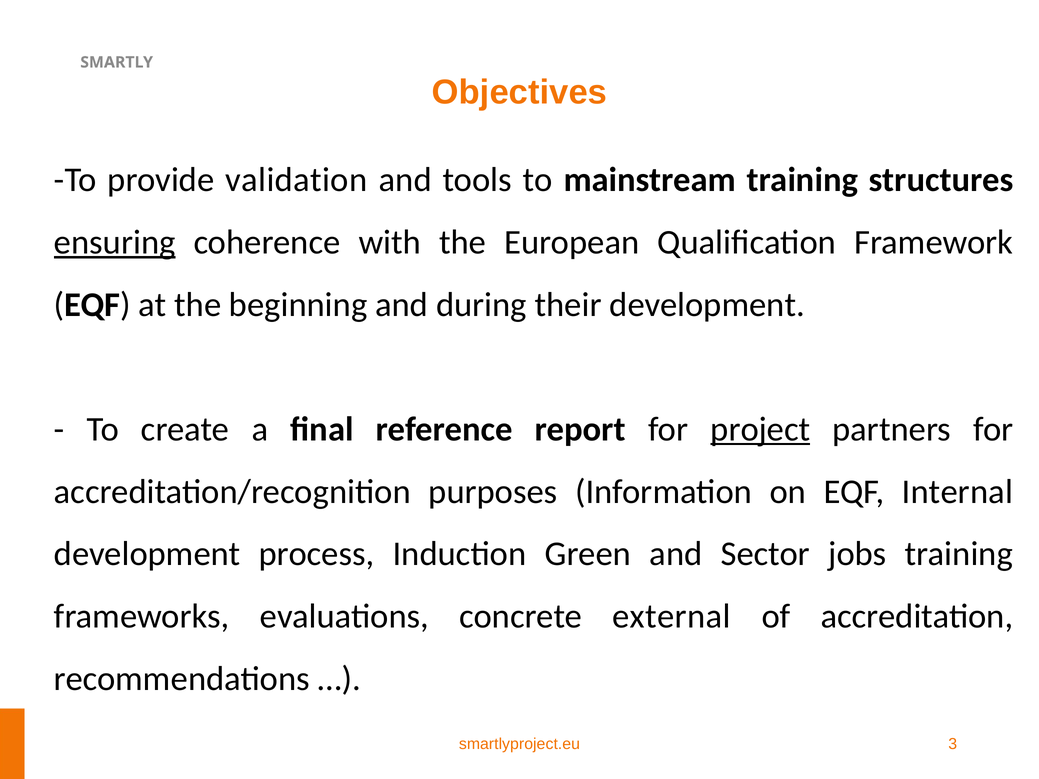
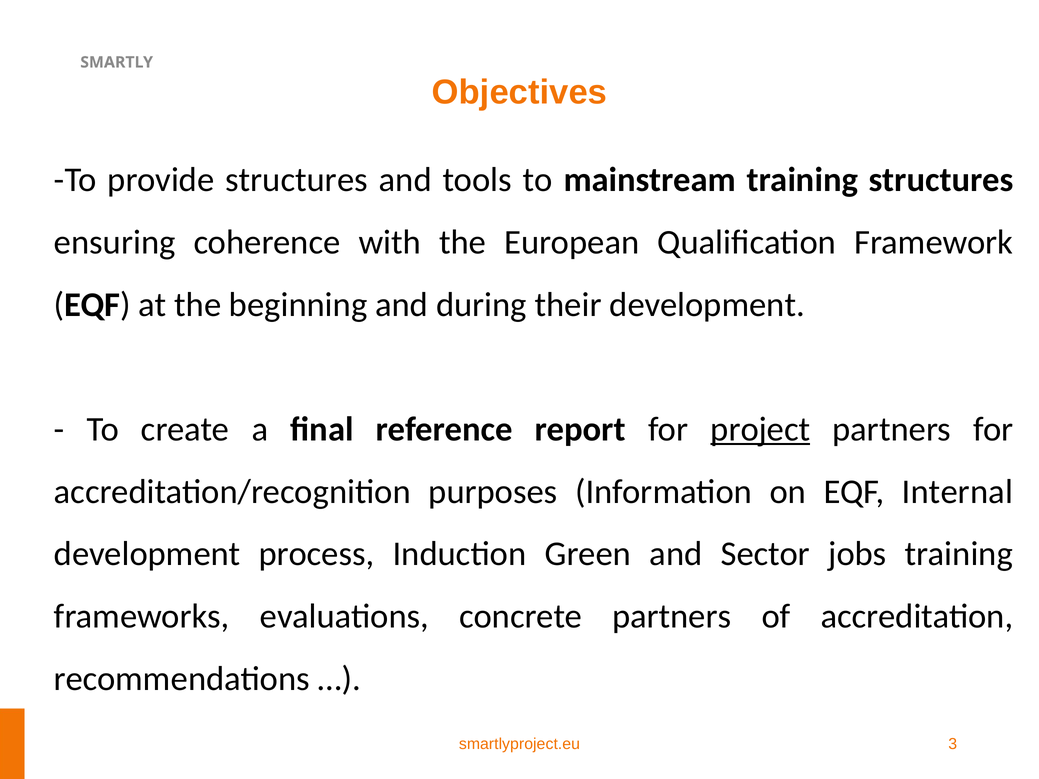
provide validation: validation -> structures (296, 180)
ensuring underline: present -> none (115, 242)
concrete external: external -> partners (672, 616)
